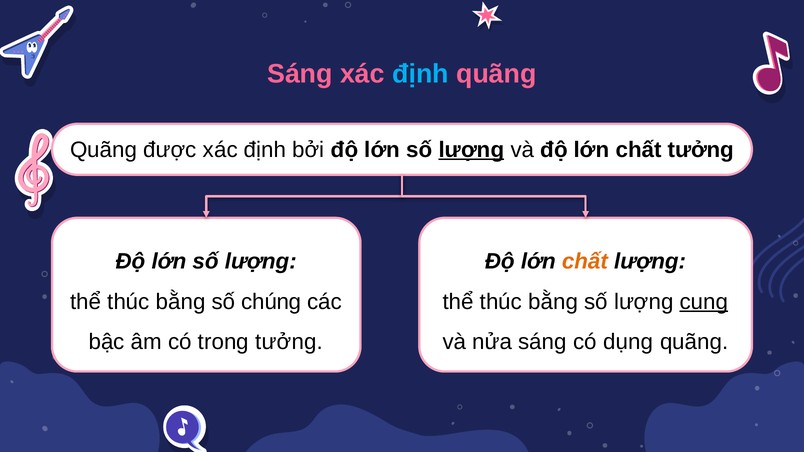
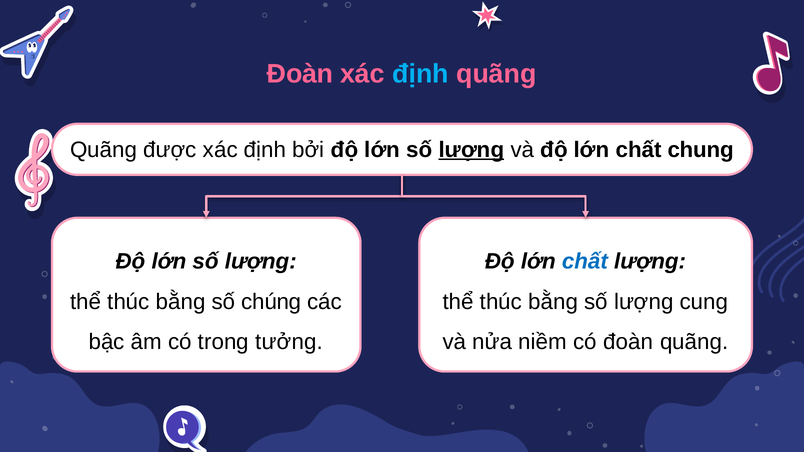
Sáng: Sáng -> Đoàn (300, 74)
chất tưởng: tưởng -> chung (701, 150)
chất colour: orange -> blue (585, 262)
cung underline: present -> none (704, 302)
nửa sáng: sáng -> niềm (543, 342)
có dụng: dụng -> đoàn (628, 342)
